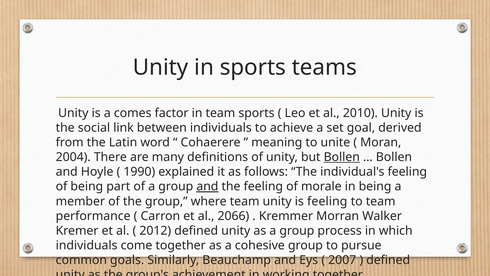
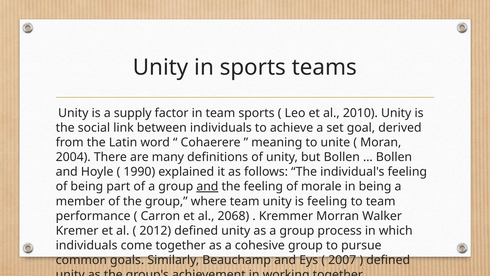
comes: comes -> supply (133, 113)
Bollen underline: present -> none (342, 157)
2066: 2066 -> 2068 (233, 216)
